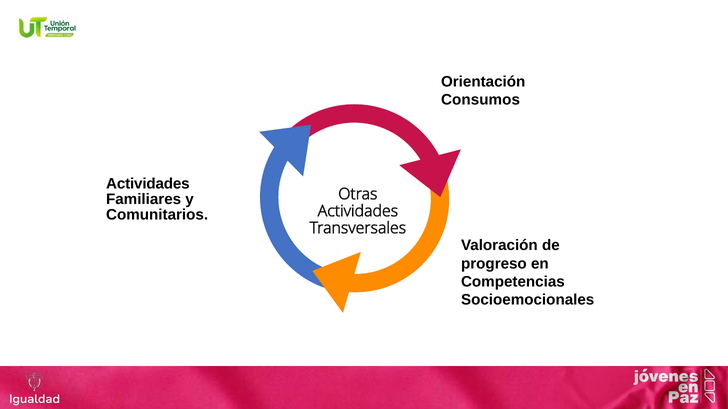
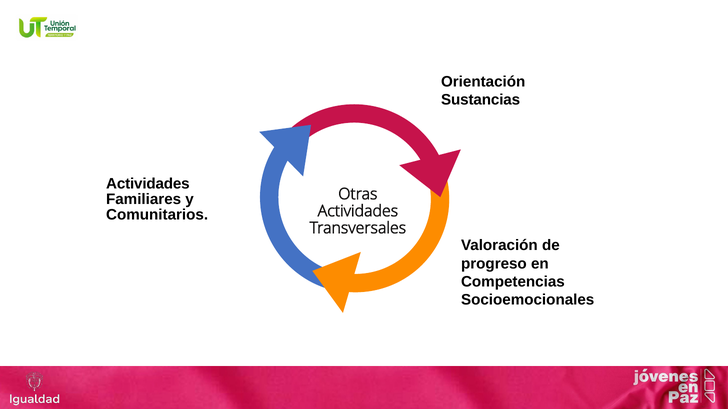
Consumos: Consumos -> Sustancias (481, 100)
